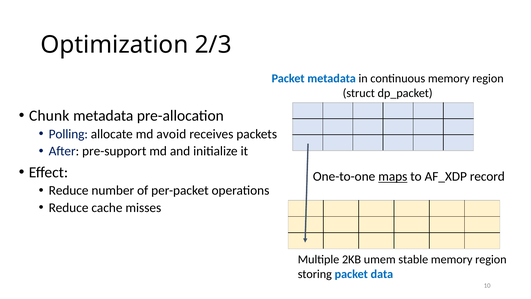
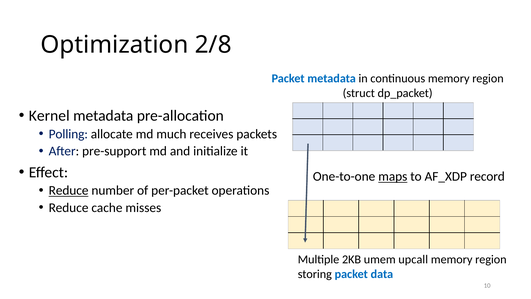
2/3: 2/3 -> 2/8 (213, 45)
Chunk: Chunk -> Kernel (49, 116)
avoid: avoid -> much (171, 134)
Reduce underline: none -> present (69, 190)
stable: stable -> upcall (413, 259)
